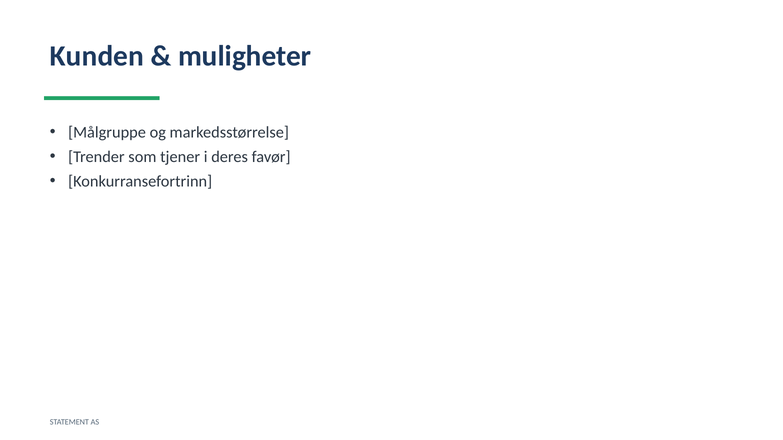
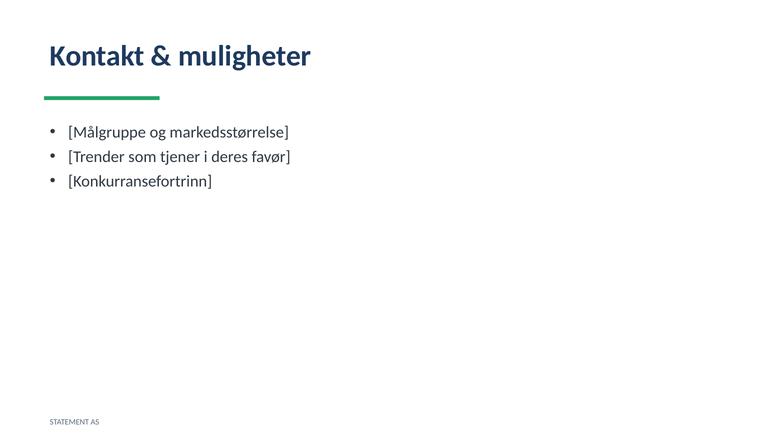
Kunden: Kunden -> Kontakt (97, 56)
